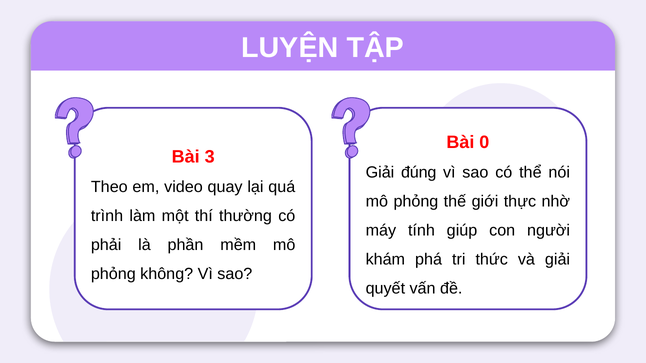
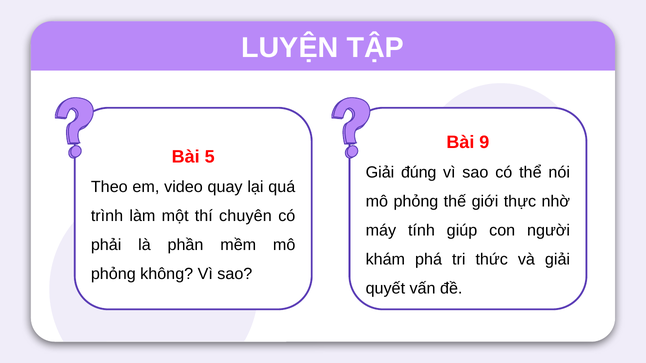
0: 0 -> 9 (484, 142)
3: 3 -> 5 (210, 157)
thường: thường -> chuyên (245, 216)
